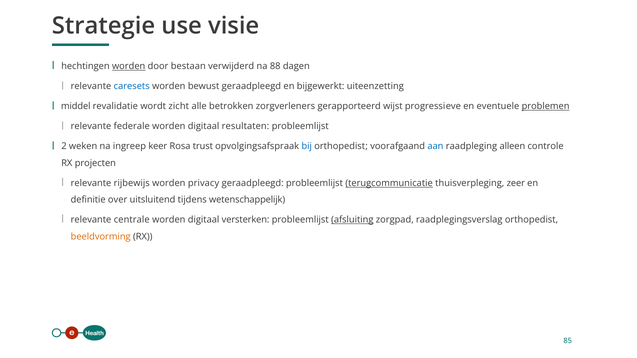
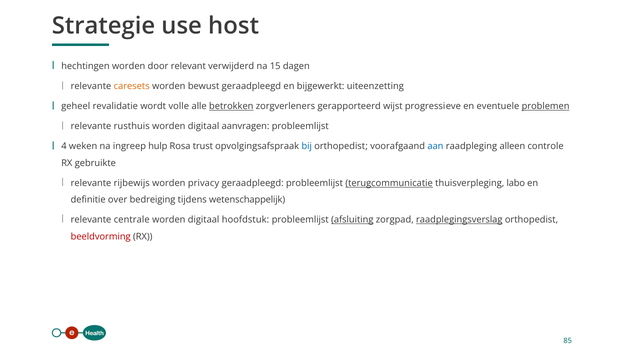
visie: visie -> host (234, 26)
worden underline: present -> none (129, 66)
bestaan: bestaan -> relevant (188, 66)
88: 88 -> 15 (275, 66)
caresets colour: blue -> orange (132, 86)
middel: middel -> geheel (76, 106)
zicht: zicht -> volle (179, 106)
betrokken underline: none -> present (231, 106)
federale: federale -> rusthuis (132, 126)
resultaten: resultaten -> aanvragen (246, 126)
2: 2 -> 4 (64, 146)
keer: keer -> hulp (158, 146)
projecten: projecten -> gebruikte (95, 163)
zeer: zeer -> labo (516, 183)
uitsluitend: uitsluitend -> bedreiging (153, 200)
versterken: versterken -> hoofdstuk (245, 220)
raadplegingsverslag underline: none -> present (459, 220)
beeldvorming colour: orange -> red (101, 237)
